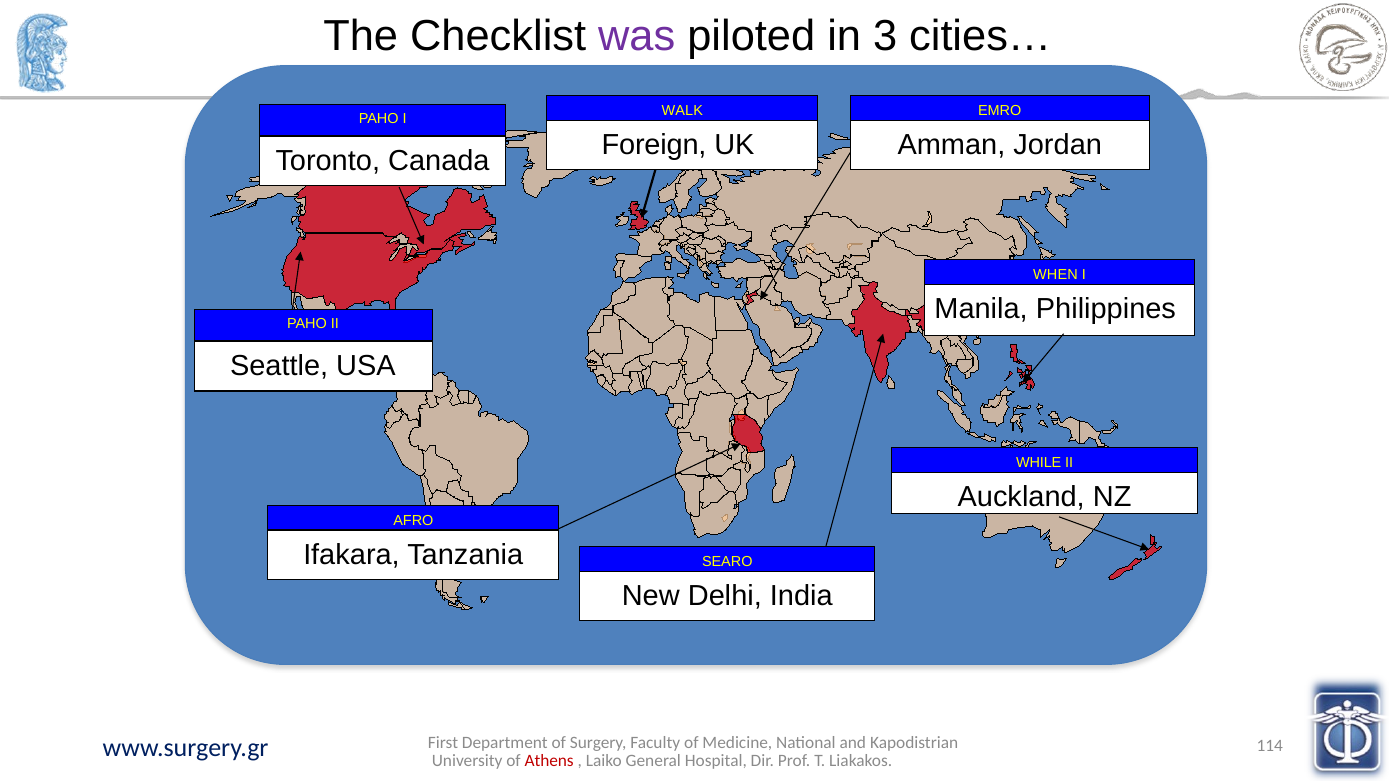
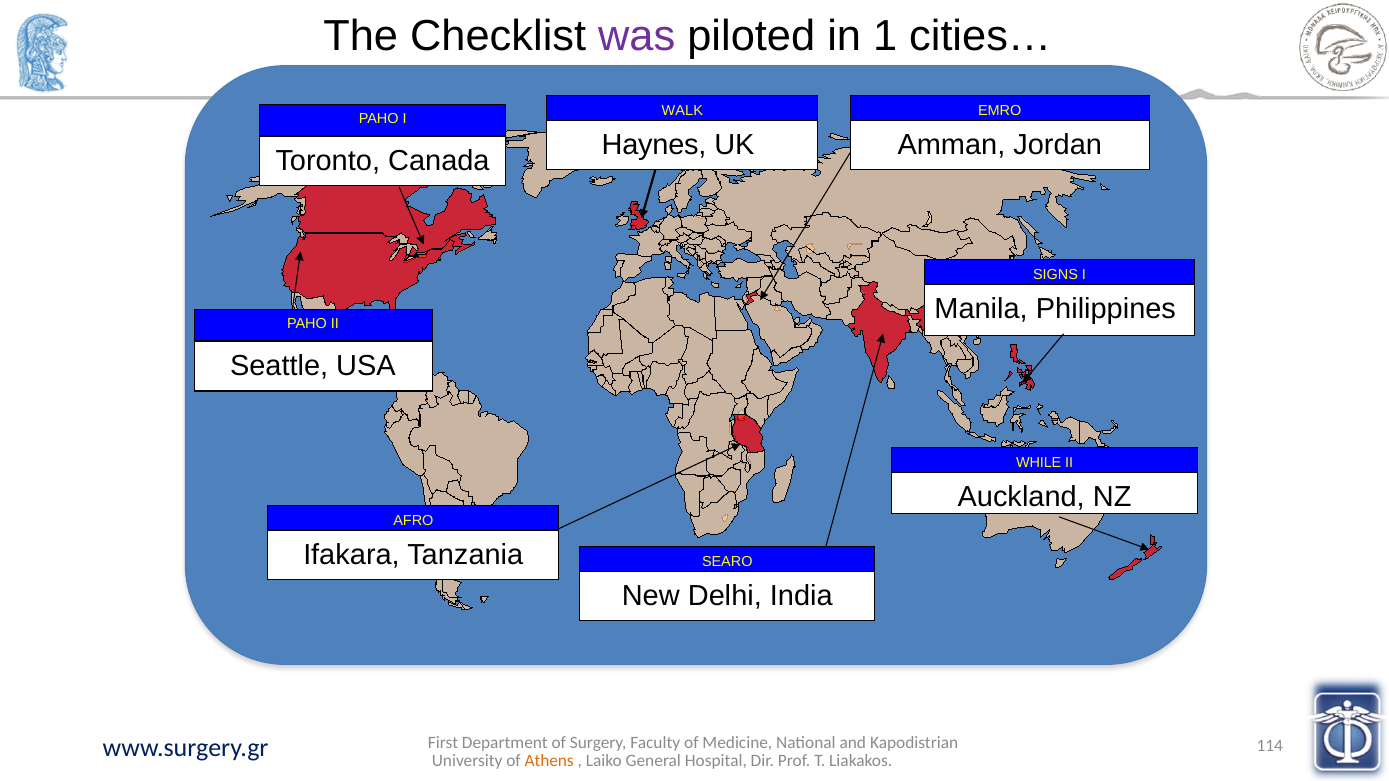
3: 3 -> 1 (885, 37)
Foreign: Foreign -> Haynes (654, 145)
WHEN: WHEN -> SIGNS (1056, 275)
Athens colour: red -> orange (549, 761)
